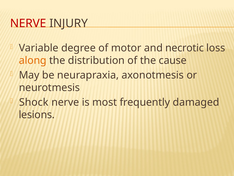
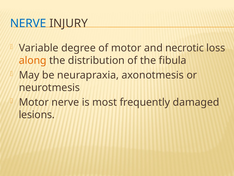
NERVE colour: red -> blue (28, 23)
cause: cause -> fibula (173, 60)
Shock: Shock -> Motor (34, 102)
